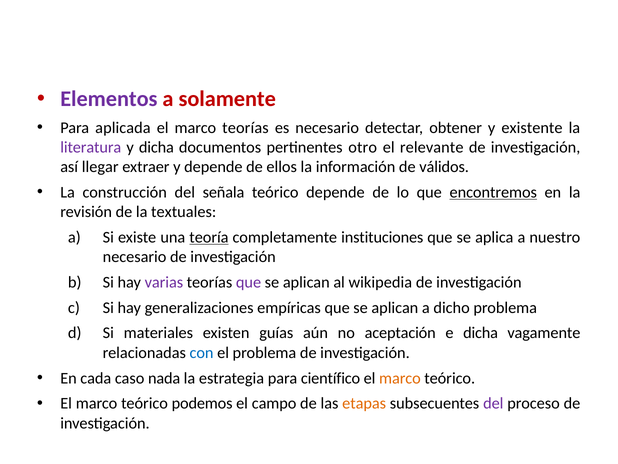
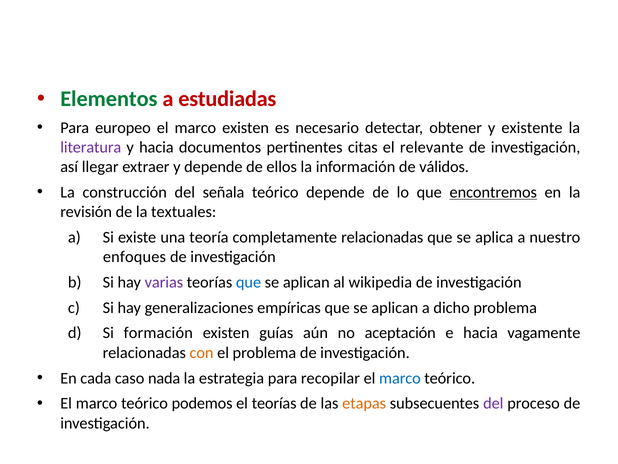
Elementos colour: purple -> green (109, 99)
solamente: solamente -> estudiadas (227, 99)
aplicada: aplicada -> europeo (123, 127)
marco teorías: teorías -> existen (246, 127)
y dicha: dicha -> hacia (156, 147)
otro: otro -> citas (363, 147)
teoría underline: present -> none (209, 237)
completamente instituciones: instituciones -> relacionadas (382, 237)
necesario: necesario -> enfoques (134, 257)
que colour: purple -> blue (249, 282)
materiales: materiales -> formación (158, 333)
e dicha: dicha -> hacia (481, 333)
con colour: blue -> orange (202, 352)
científico: científico -> recopilar (330, 378)
marco colour: orange -> blue (400, 378)
el campo: campo -> teorías (274, 403)
